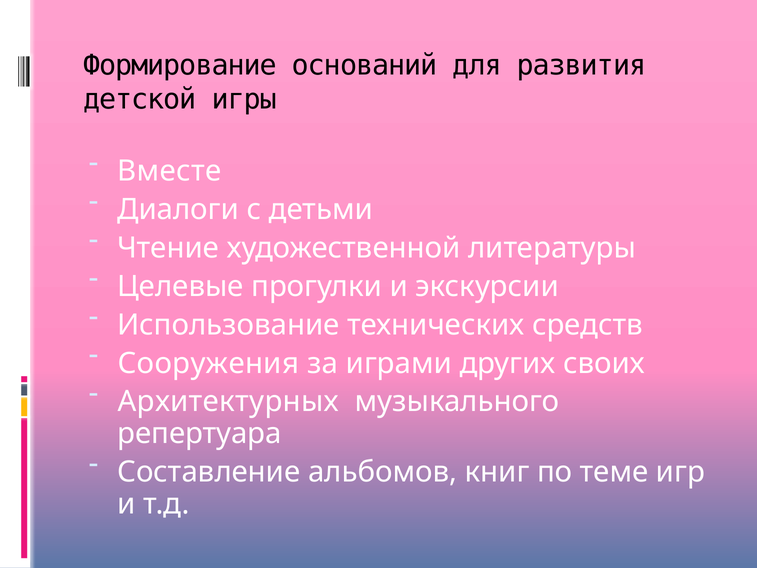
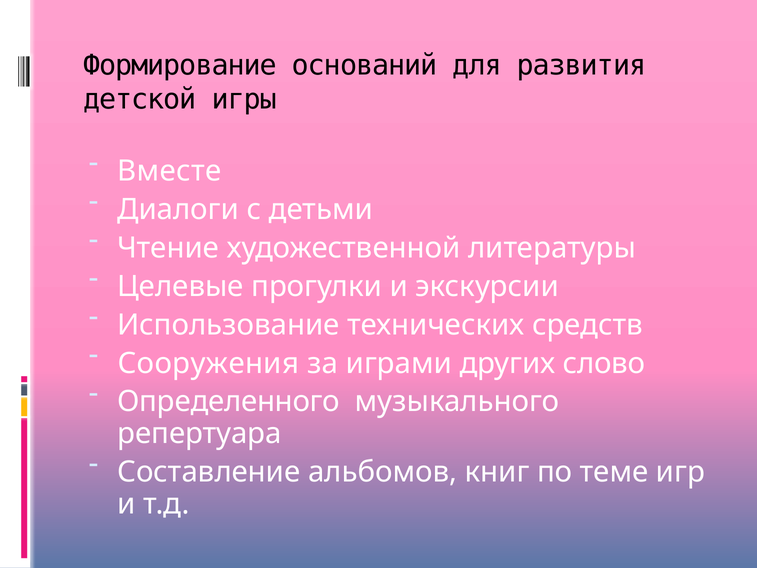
своих: своих -> слово (604, 363)
Архитектурных: Архитектурных -> Определенного (229, 402)
